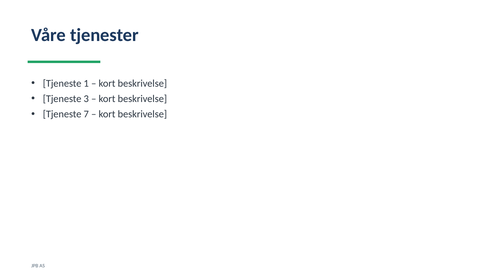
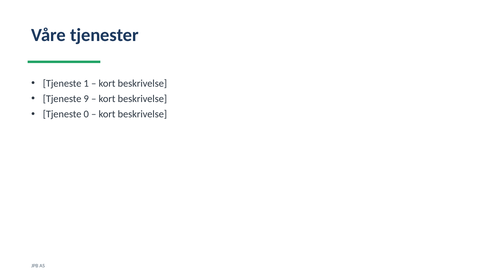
3: 3 -> 9 (86, 99)
7: 7 -> 0 (86, 114)
